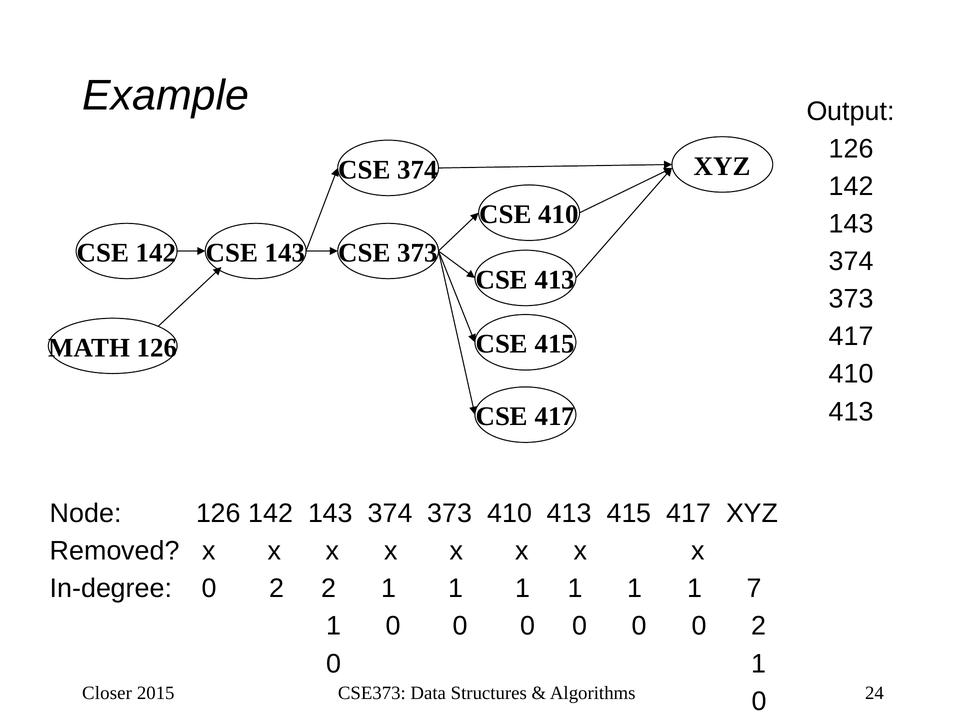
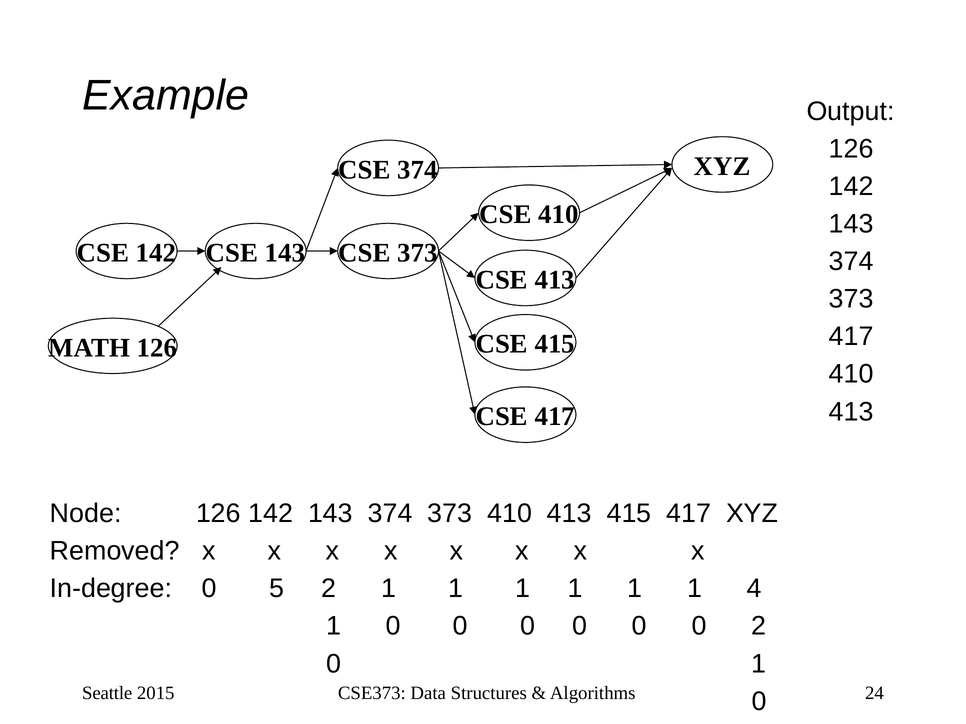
In-degree 0 2: 2 -> 5 (277, 589)
7: 7 -> 4 (754, 589)
Closer: Closer -> Seattle (107, 694)
